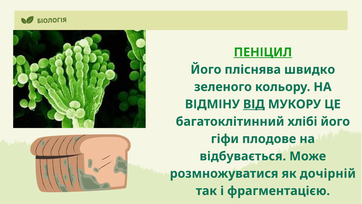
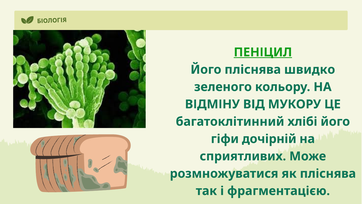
ВІД underline: present -> none (254, 104)
плодове: плодове -> дочірній (269, 139)
відбувається: відбувається -> сприятливих (243, 156)
як дочірній: дочірній -> пліснява (328, 173)
